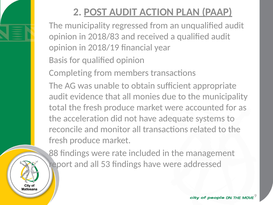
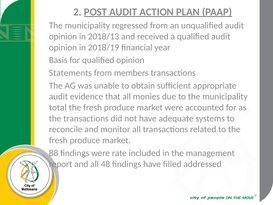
2018/83: 2018/83 -> 2018/13 (104, 36)
Completing: Completing -> Statements (70, 73)
the acceleration: acceleration -> transactions (86, 118)
53: 53 -> 48 (105, 164)
have were: were -> filled (172, 164)
